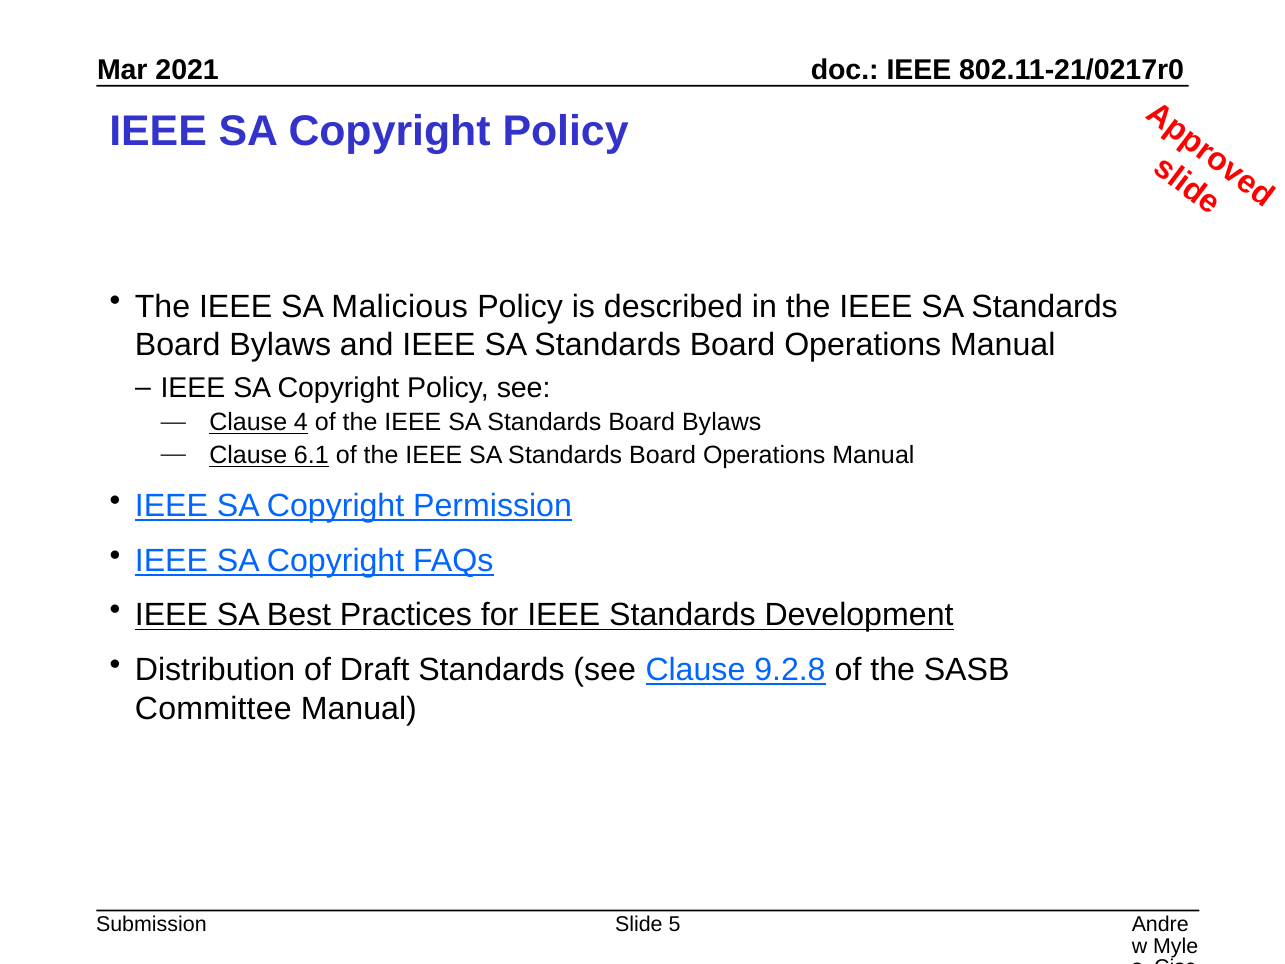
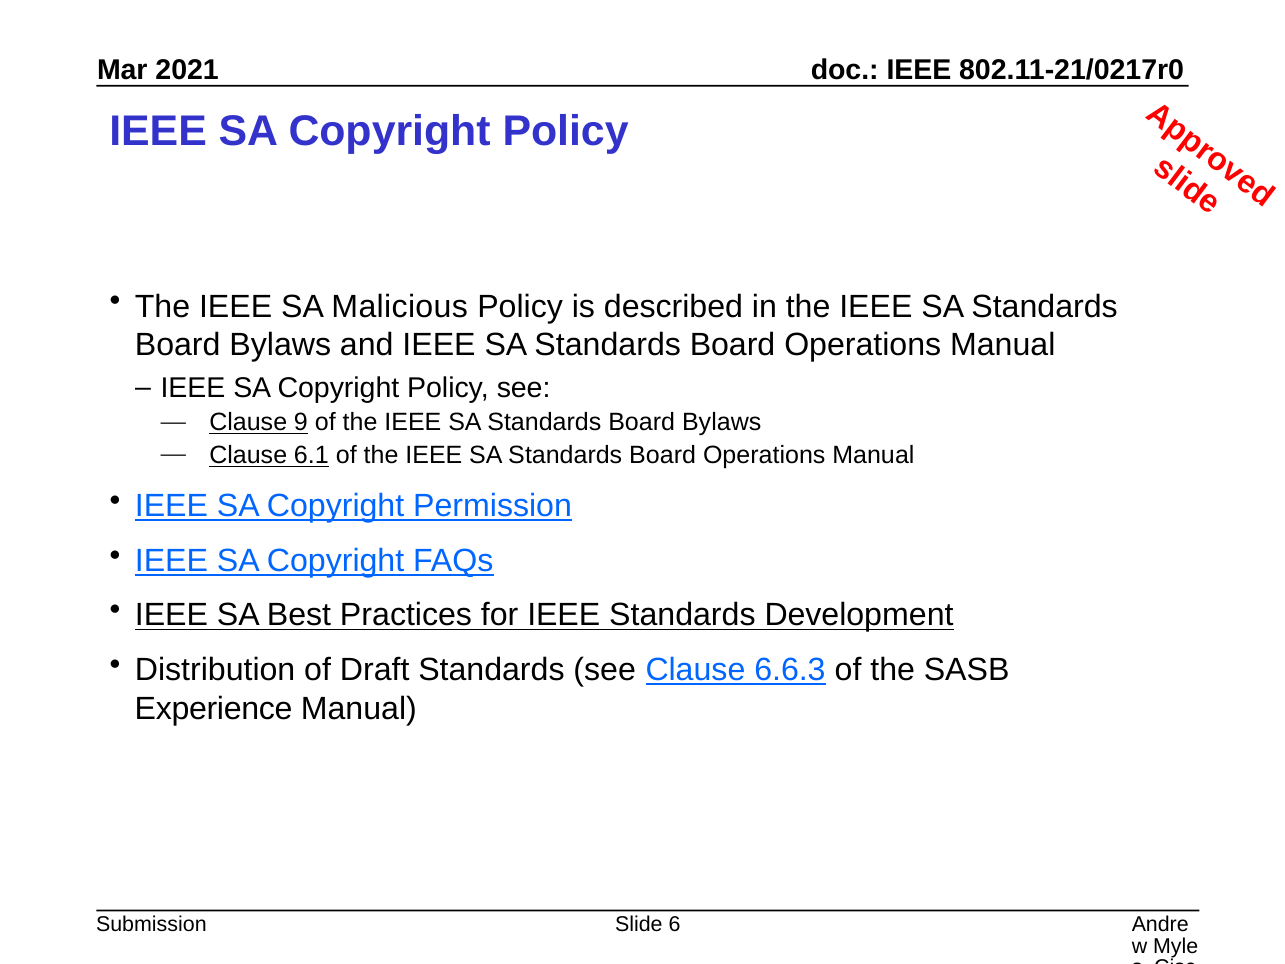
4: 4 -> 9 (301, 423)
9.2.8: 9.2.8 -> 6.6.3 (790, 670)
Committee: Committee -> Experience (214, 708)
5: 5 -> 6 (675, 924)
